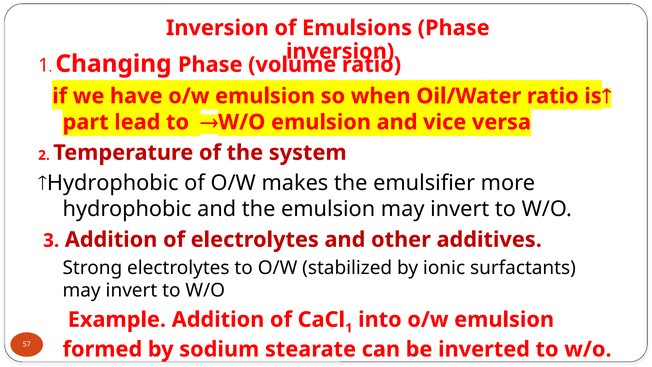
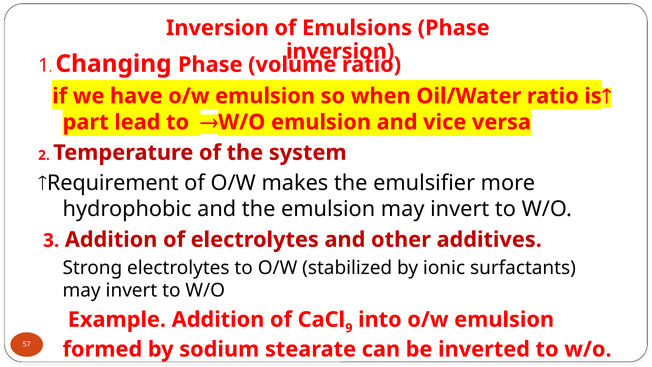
Hydrophobic: Hydrophobic -> Requirement (113, 183)
1: 1 -> 9 (349, 328)
